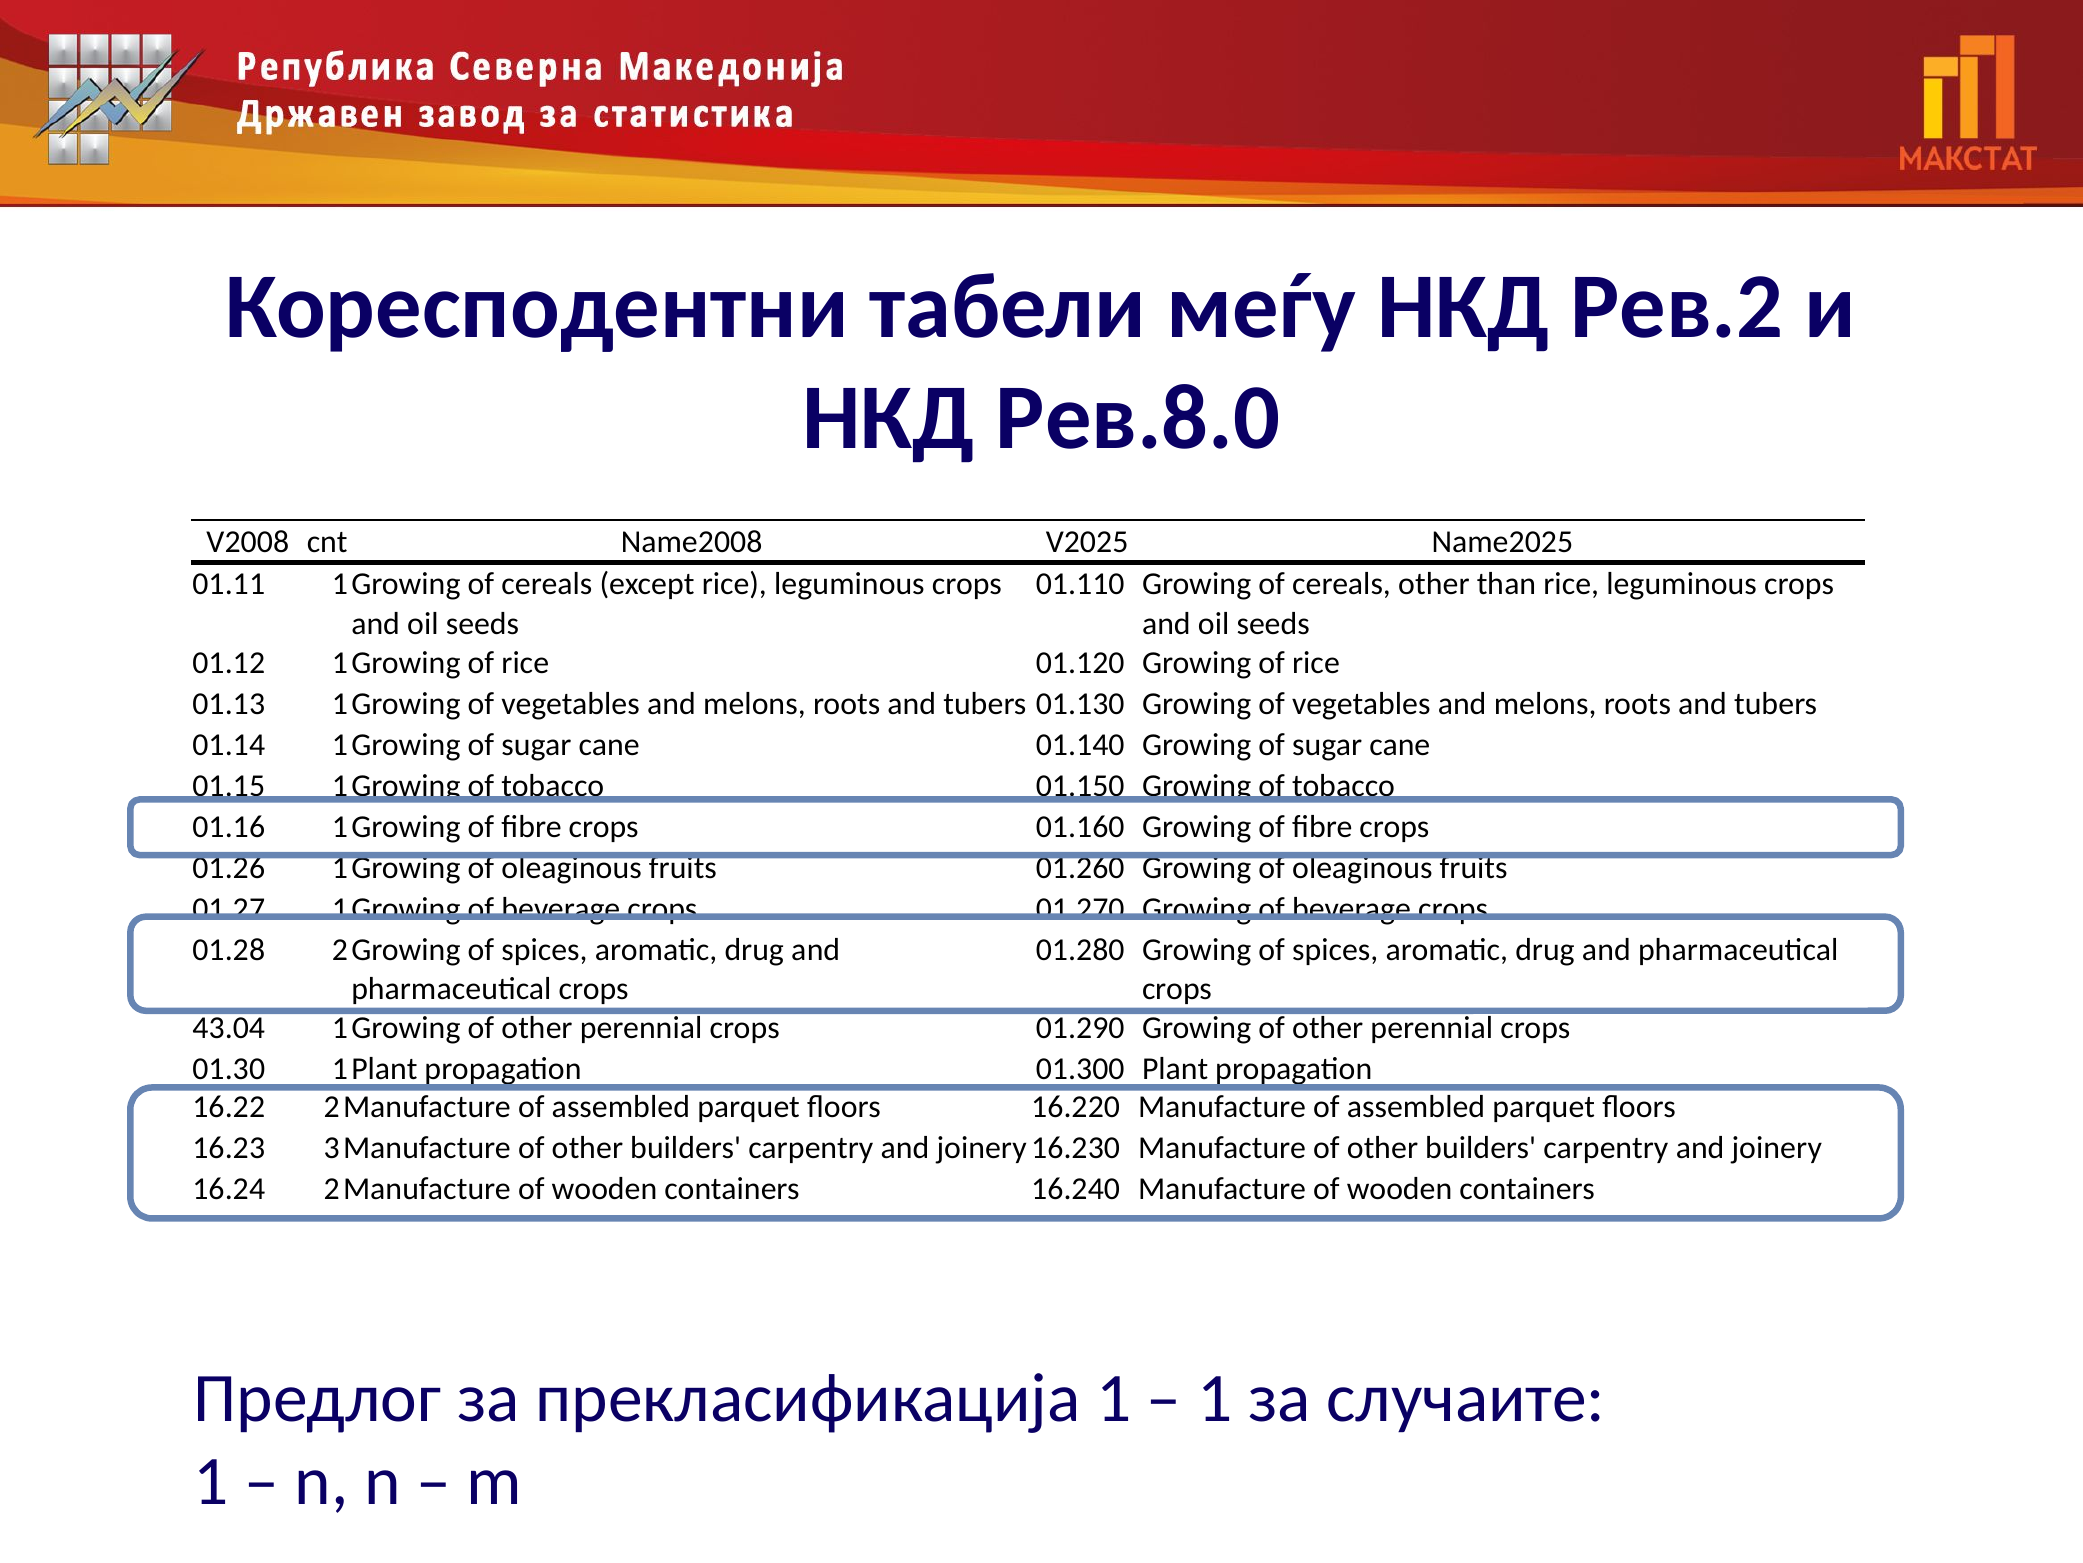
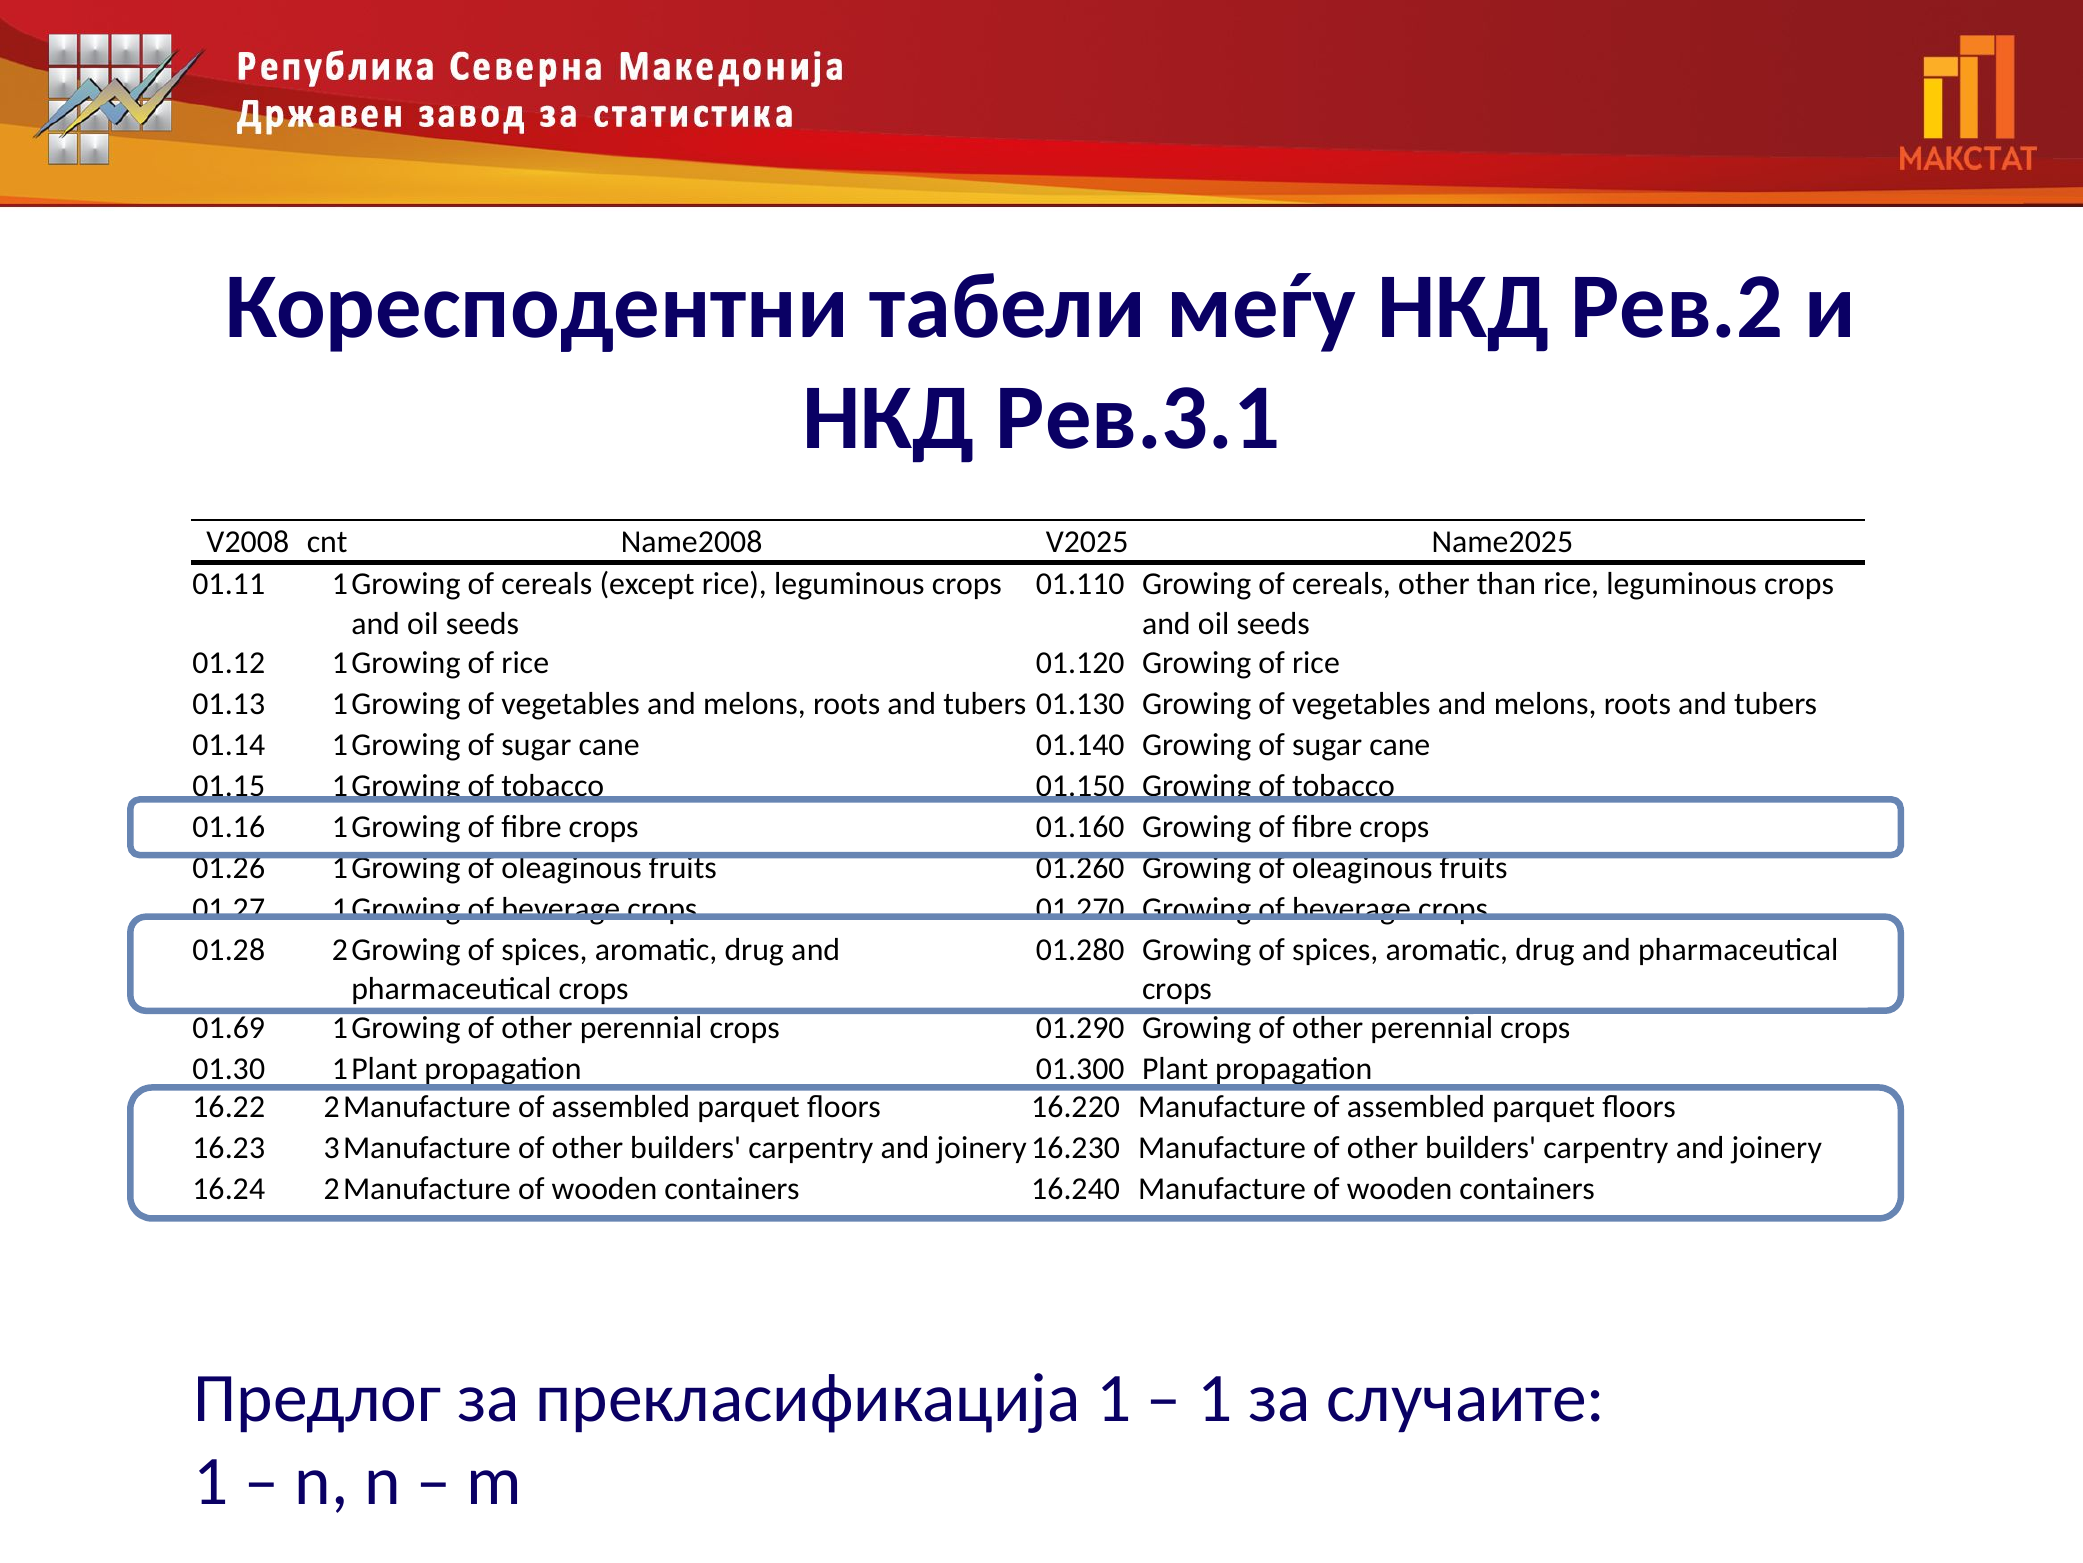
Рев.8.0: Рев.8.0 -> Рев.3.1 (1138, 418)
43.04: 43.04 -> 01.69 (229, 1027)
